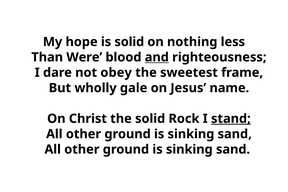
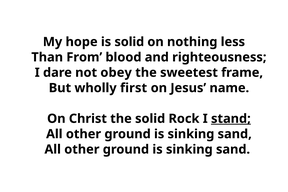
Were: Were -> From (84, 57)
and underline: present -> none (157, 57)
gale: gale -> first (134, 88)
